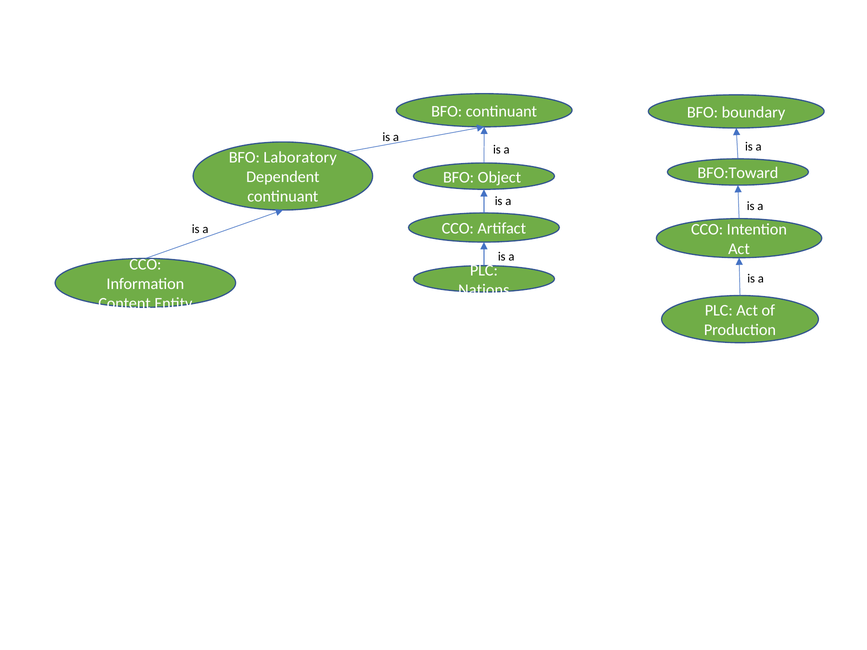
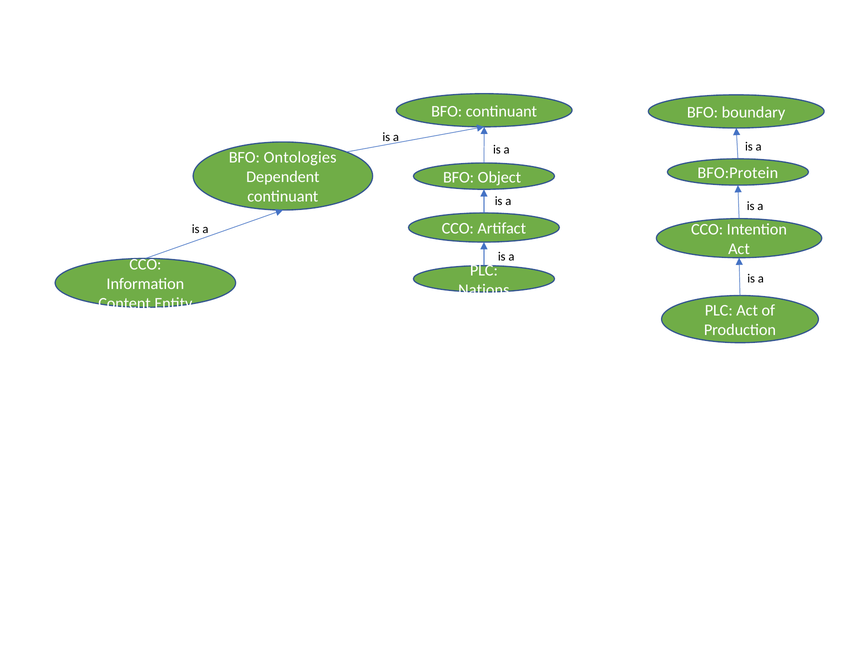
Laboratory: Laboratory -> Ontologies (300, 158)
BFO:Toward: BFO:Toward -> BFO:Protein (738, 173)
